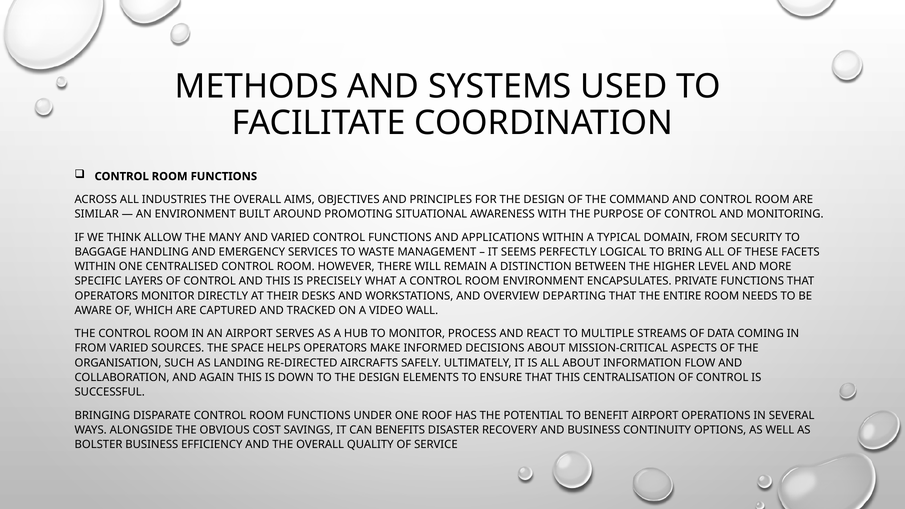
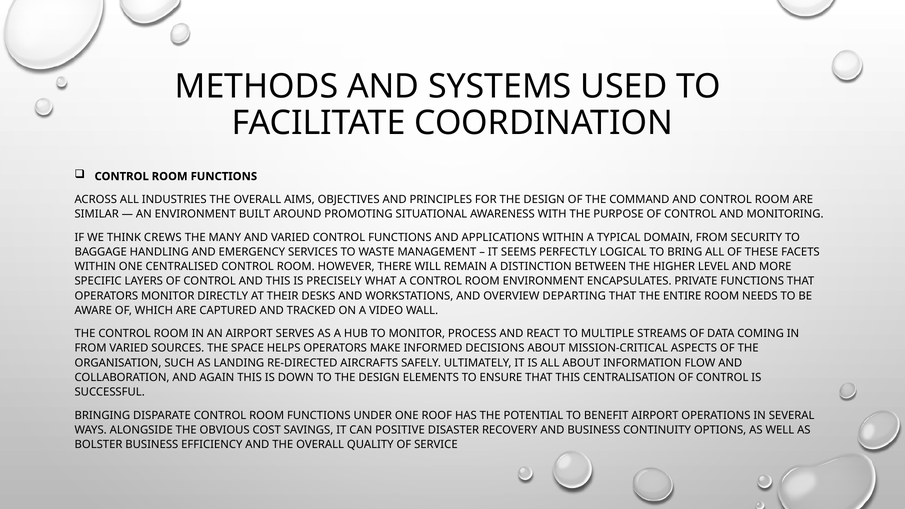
ALLOW: ALLOW -> CREWS (163, 237)
BENEFITS: BENEFITS -> POSITIVE (400, 430)
